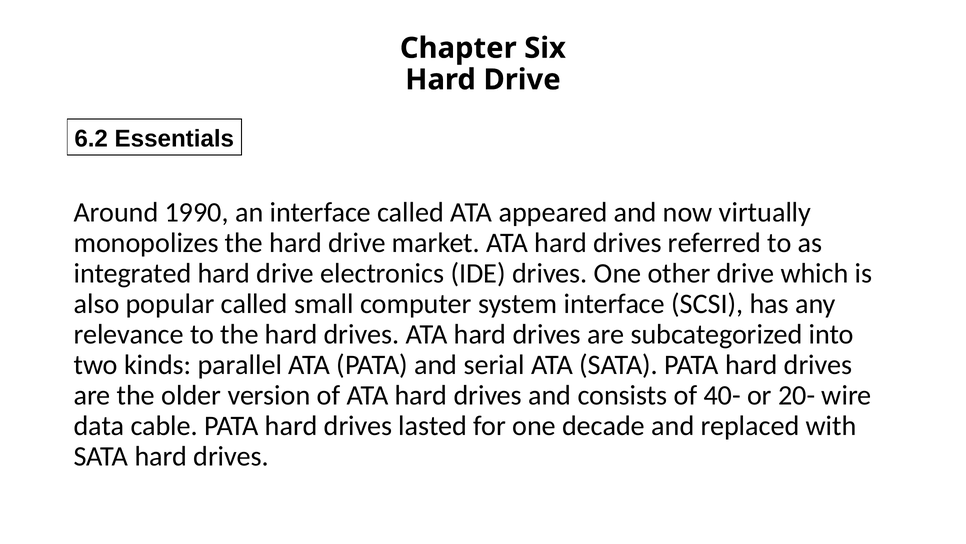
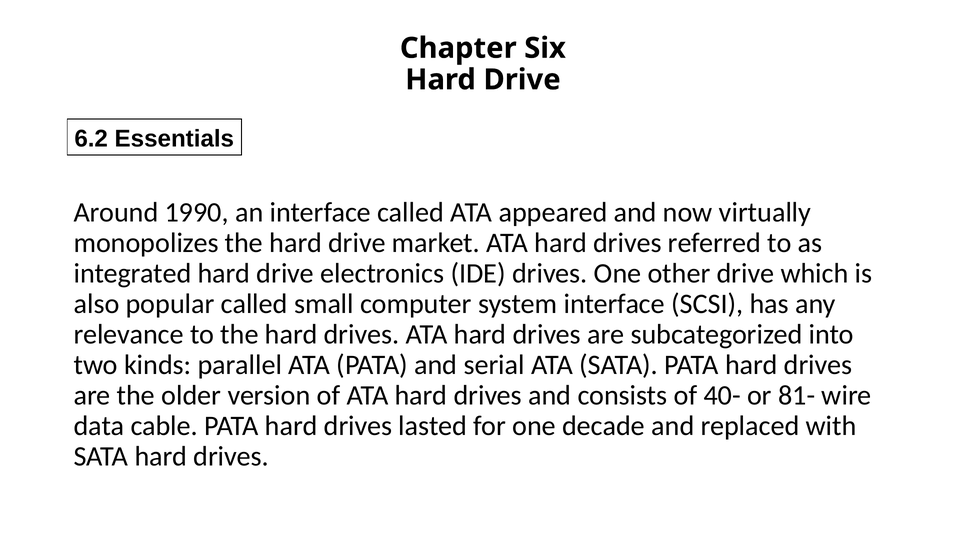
20-: 20- -> 81- (797, 395)
